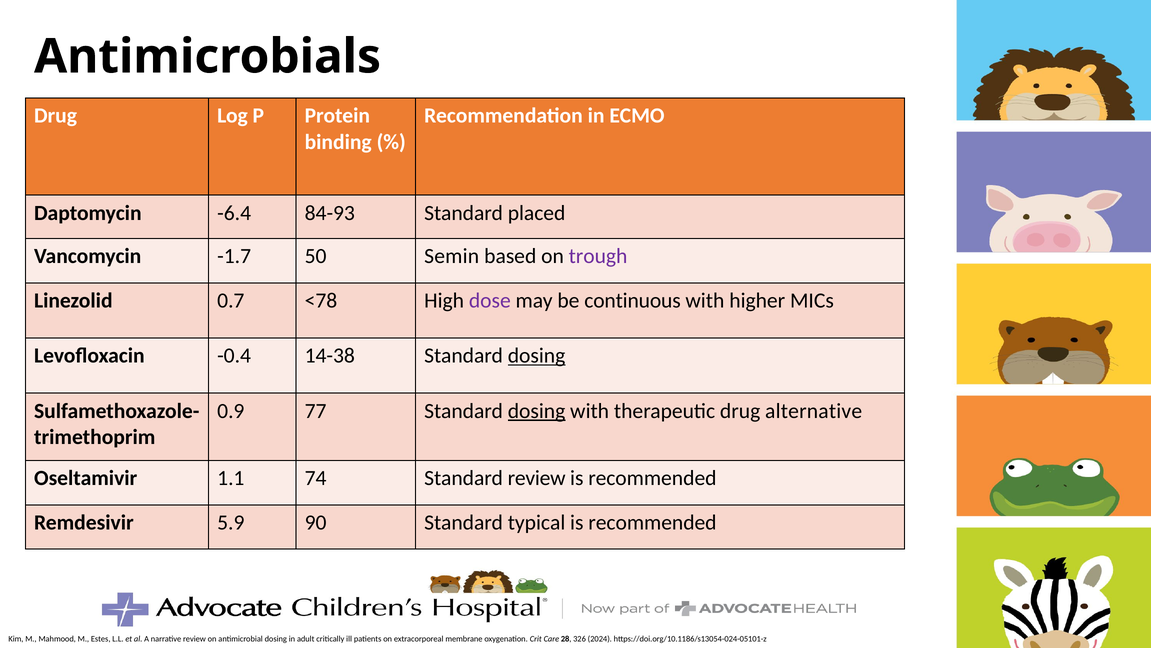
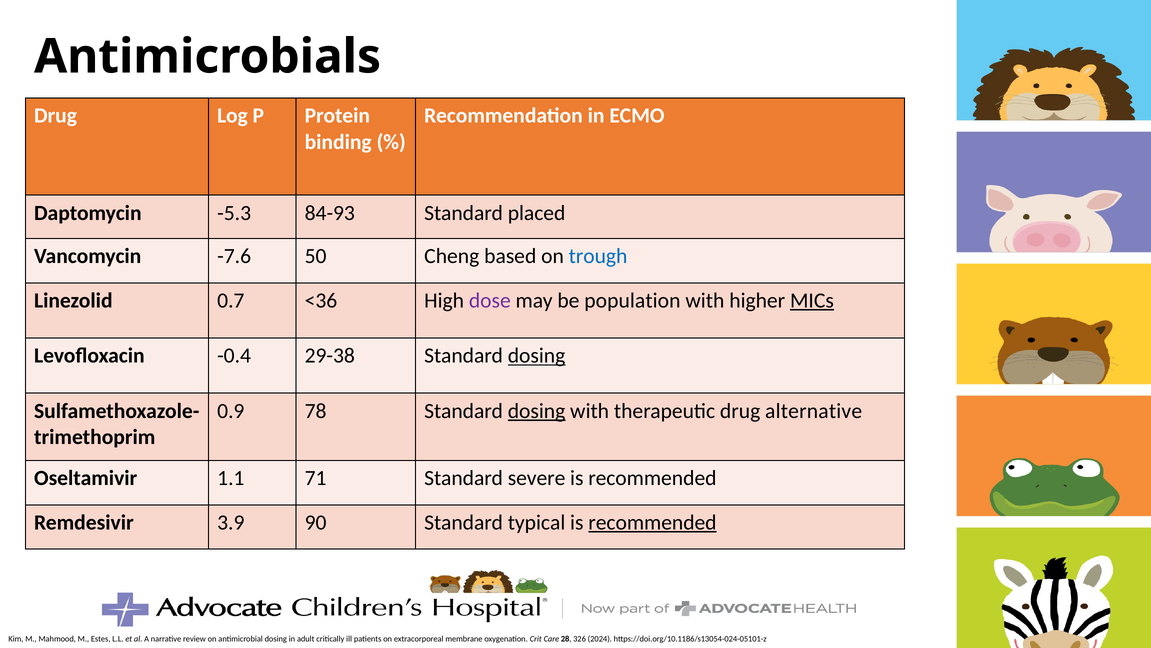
-6.4: -6.4 -> -5.3 (234, 213)
-1.7: -1.7 -> -7.6 (234, 256)
Semin: Semin -> Cheng (452, 256)
trough colour: purple -> blue (598, 256)
<78: <78 -> <36 (321, 300)
continuous: continuous -> population (632, 300)
MICs underline: none -> present (812, 300)
14-38: 14-38 -> 29-38 (330, 355)
77: 77 -> 78 (316, 411)
74: 74 -> 71 (316, 478)
Standard review: review -> severe (537, 478)
5.9: 5.9 -> 3.9 (231, 522)
recommended underline: none -> present (652, 522)
